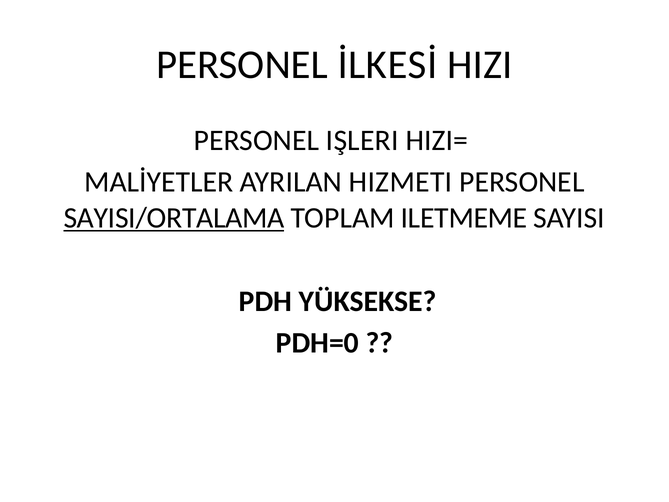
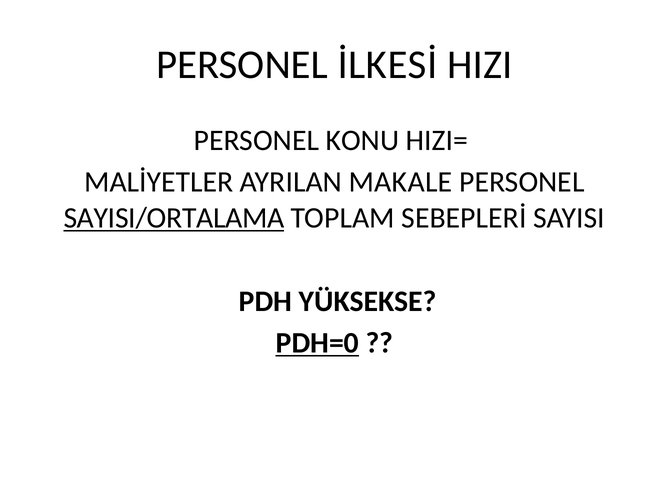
IŞLERI: IŞLERI -> KONU (362, 140)
HIZMETI: HIZMETI -> MAKALE (401, 182)
ILETMEME: ILETMEME -> SEBEPLERİ (464, 218)
PDH=0 underline: none -> present (317, 343)
